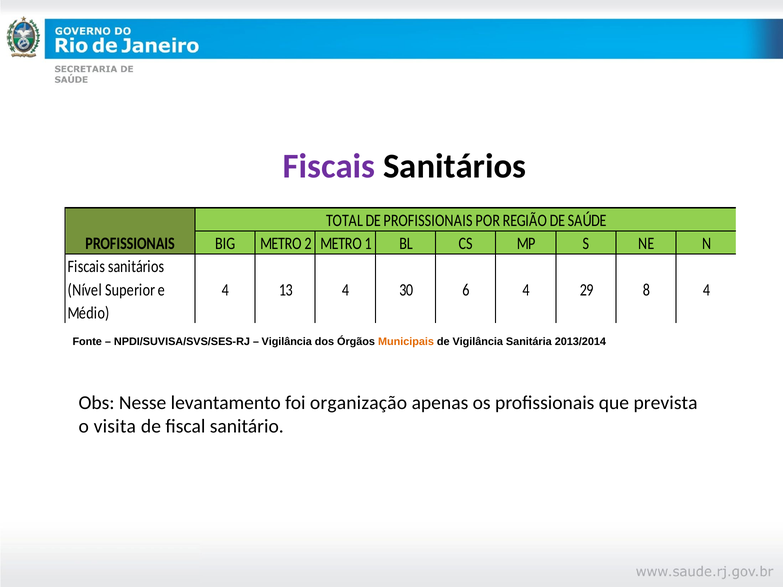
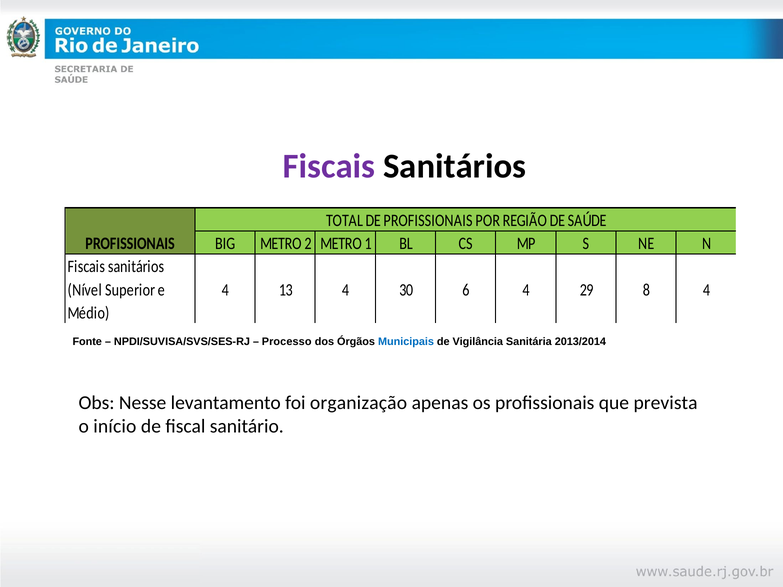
Vigilância: Vigilância -> Processo (287, 342)
Municipais colour: orange -> blue (406, 342)
visita: visita -> início (115, 427)
